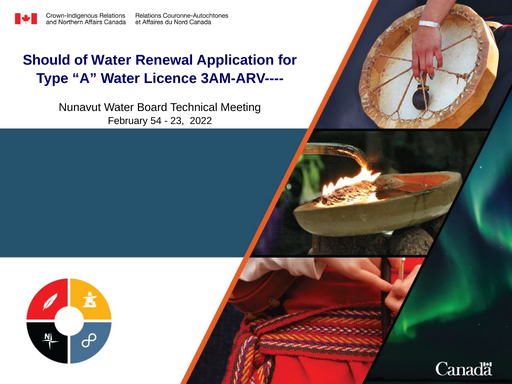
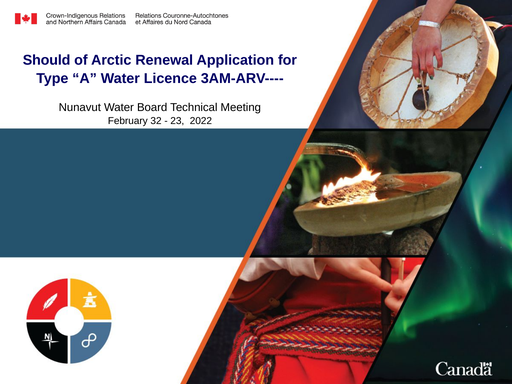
of Water: Water -> Arctic (111, 60)
54: 54 -> 32 (156, 121)
